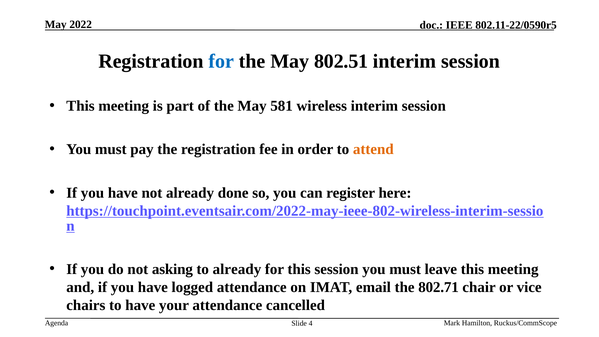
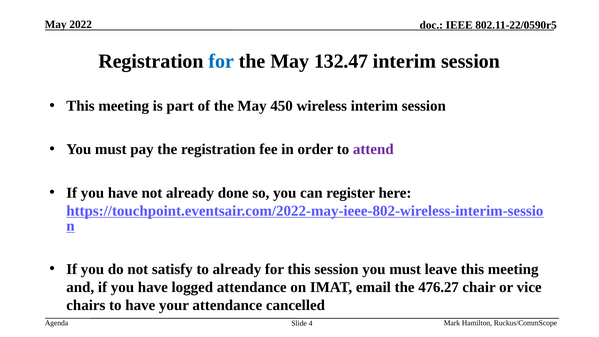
802.51: 802.51 -> 132.47 (341, 61)
581: 581 -> 450 (282, 106)
attend colour: orange -> purple (373, 149)
asking: asking -> satisfy (172, 269)
802.71: 802.71 -> 476.27 (439, 287)
